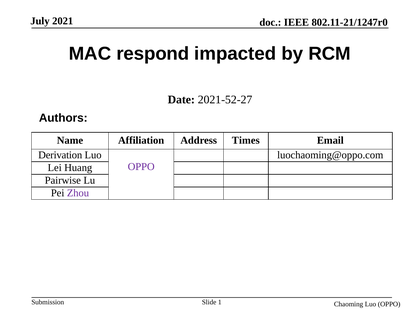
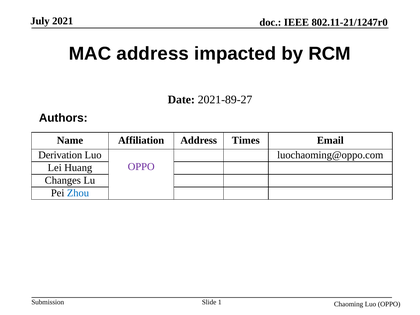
MAC respond: respond -> address (153, 54)
2021-52-27: 2021-52-27 -> 2021-89-27 (225, 100)
Pairwise: Pairwise -> Changes (63, 180)
Zhou colour: purple -> blue (78, 193)
